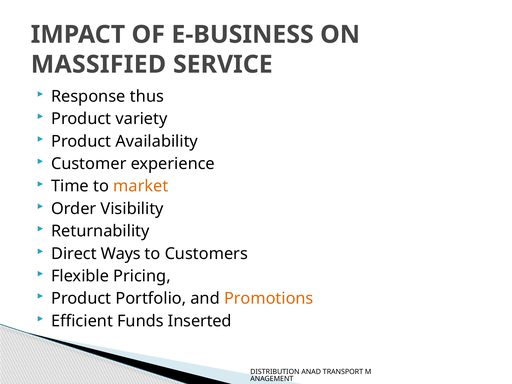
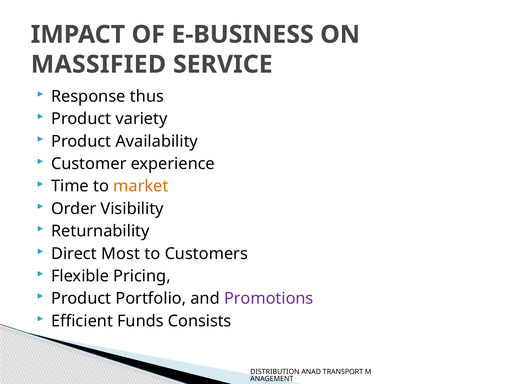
Ways: Ways -> Most (121, 254)
Promotions colour: orange -> purple (269, 299)
Inserted: Inserted -> Consists (200, 321)
